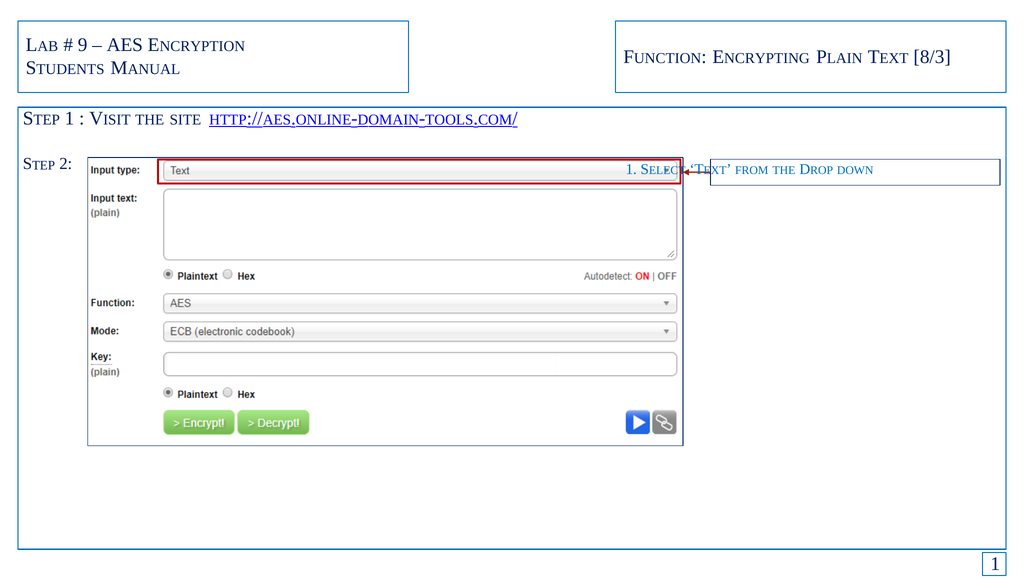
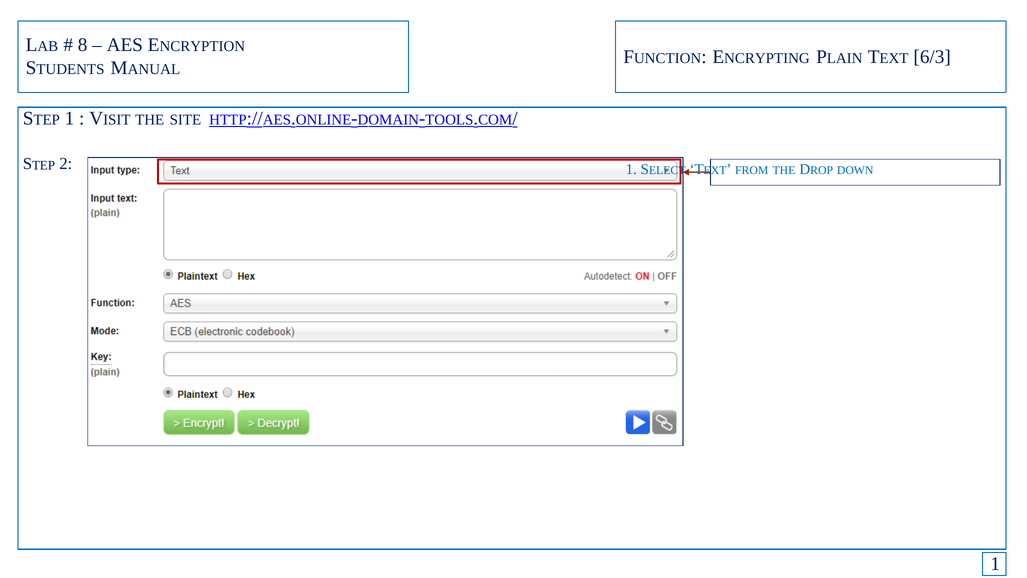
9: 9 -> 8 (83, 45)
8/3: 8/3 -> 6/3 (932, 57)
